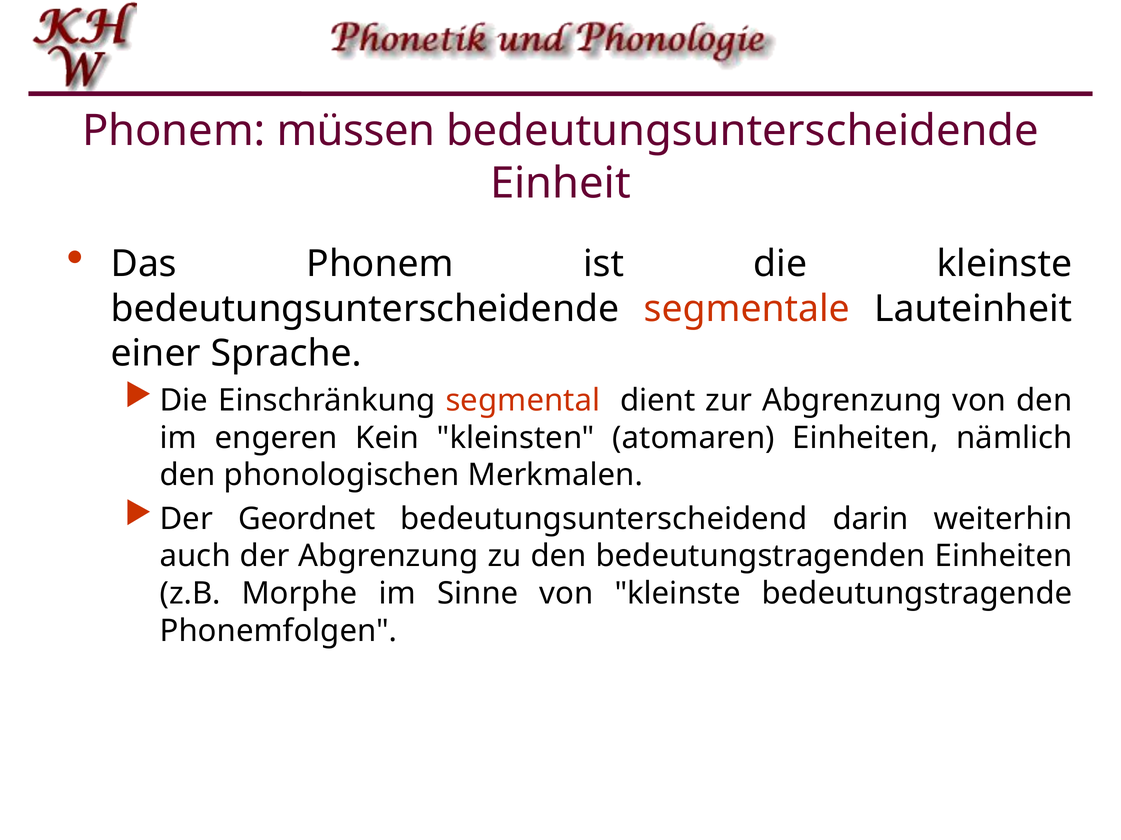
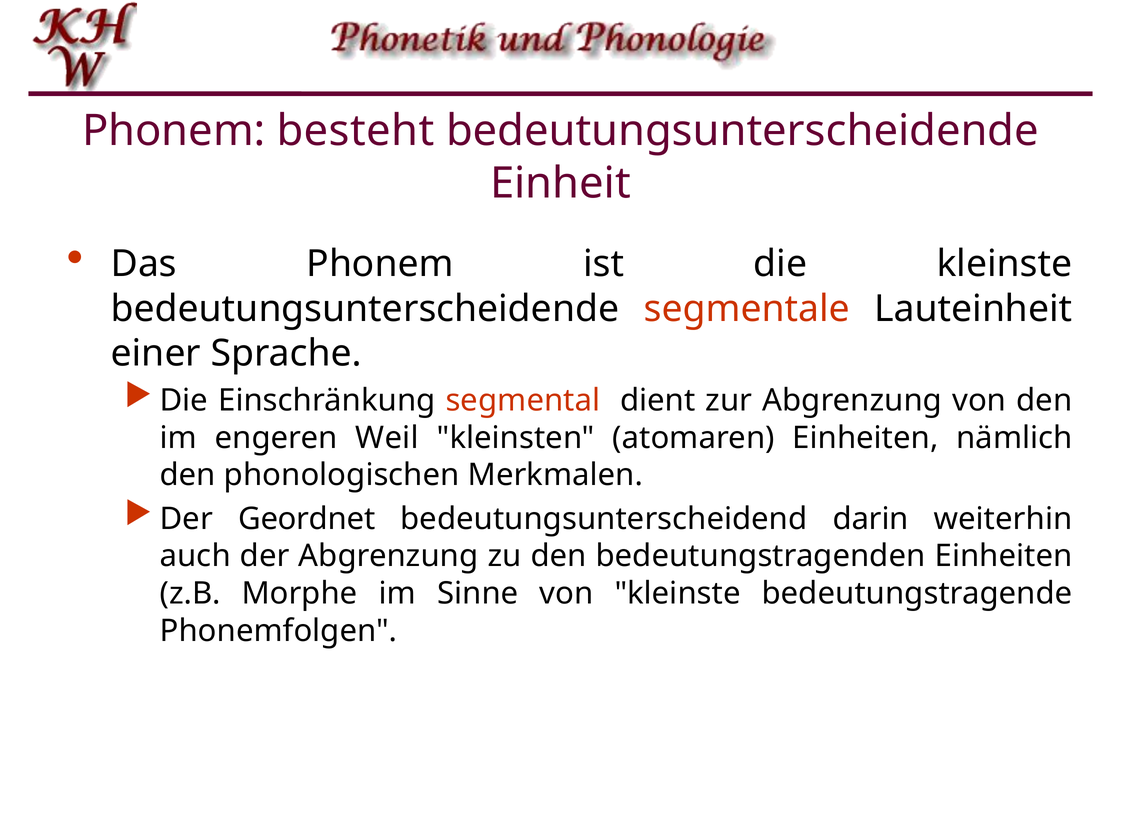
müssen: müssen -> besteht (356, 131)
Kein: Kein -> Weil (387, 438)
